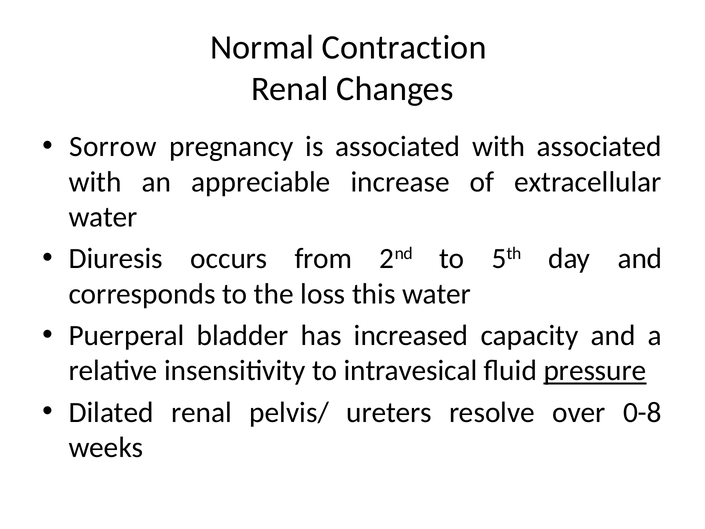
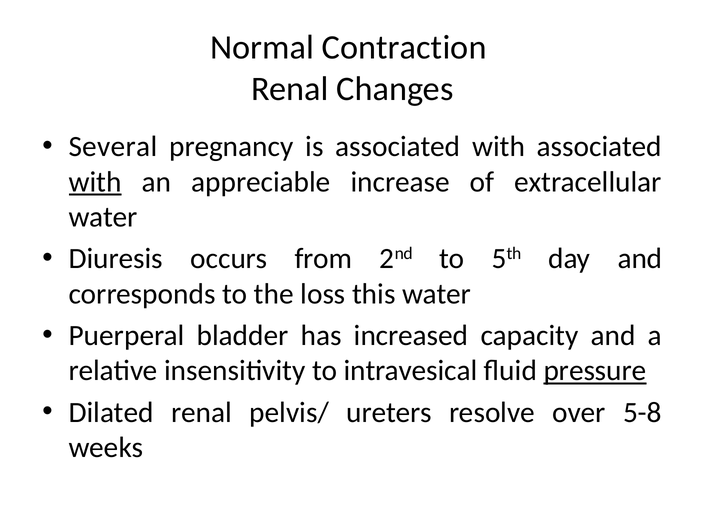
Sorrow: Sorrow -> Several (113, 147)
with underline: none -> present (95, 182)
0-8: 0-8 -> 5-8 (642, 412)
